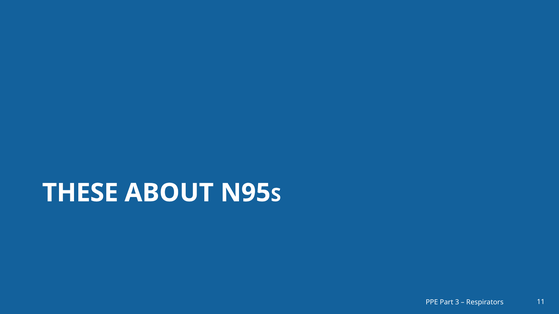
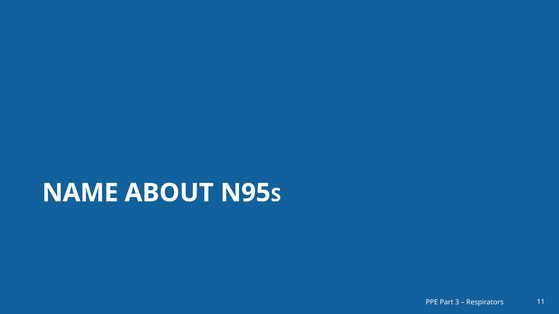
THESE: THESE -> NAME (80, 193)
